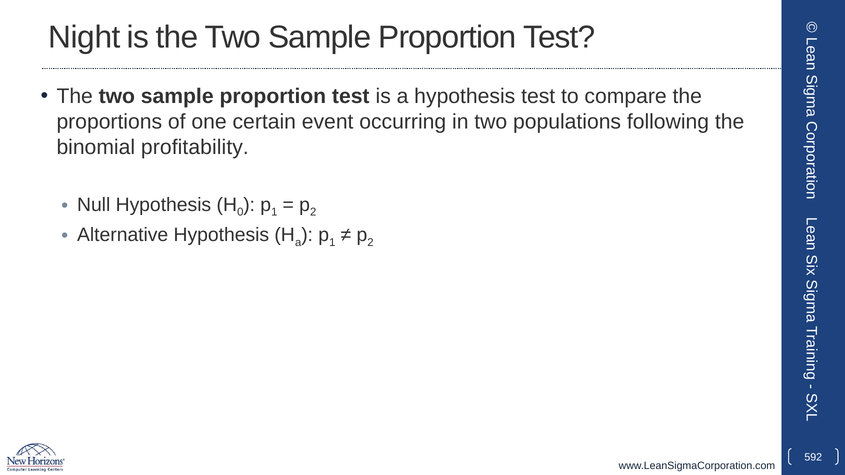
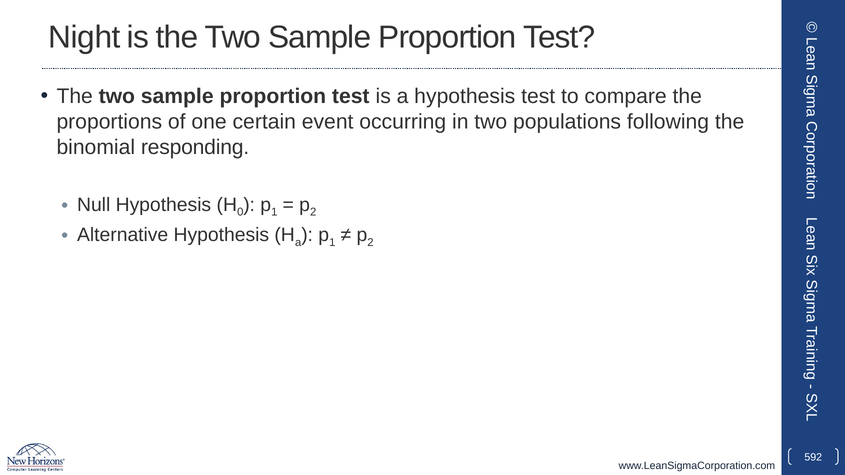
profitability: profitability -> responding (195, 147)
